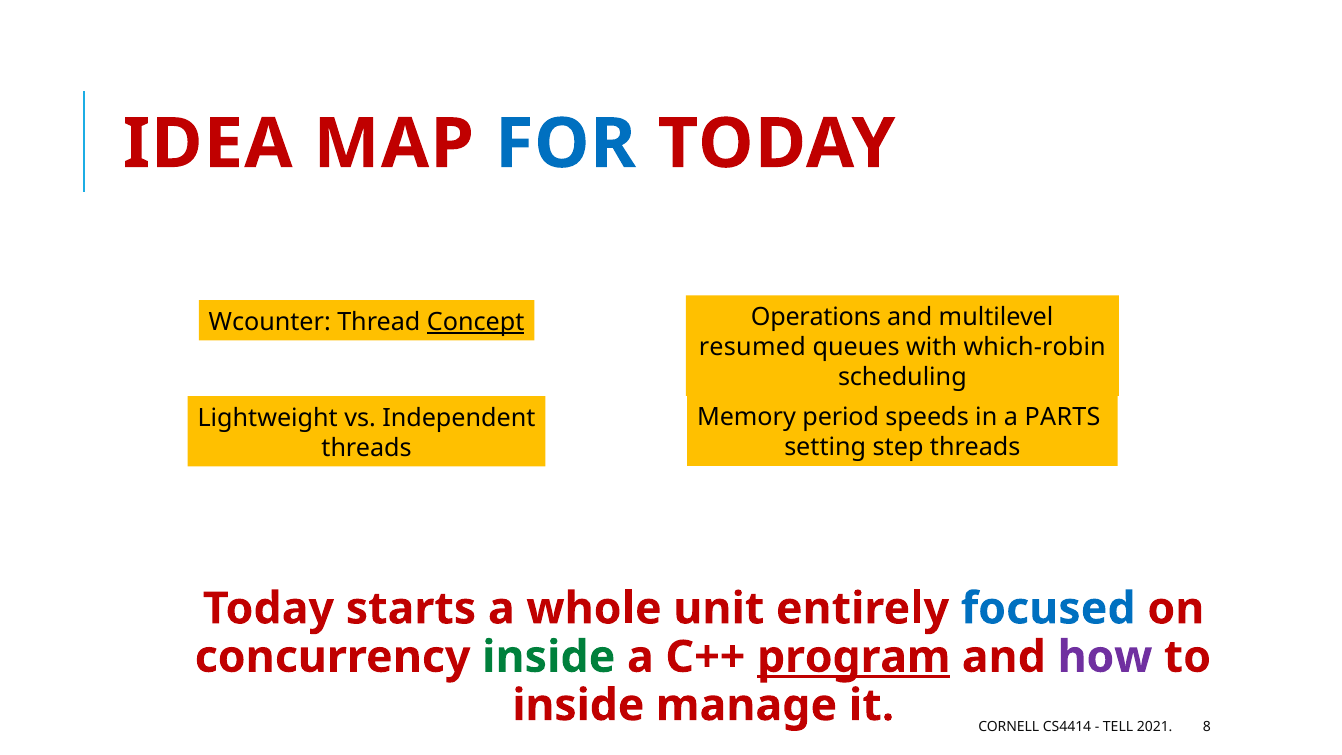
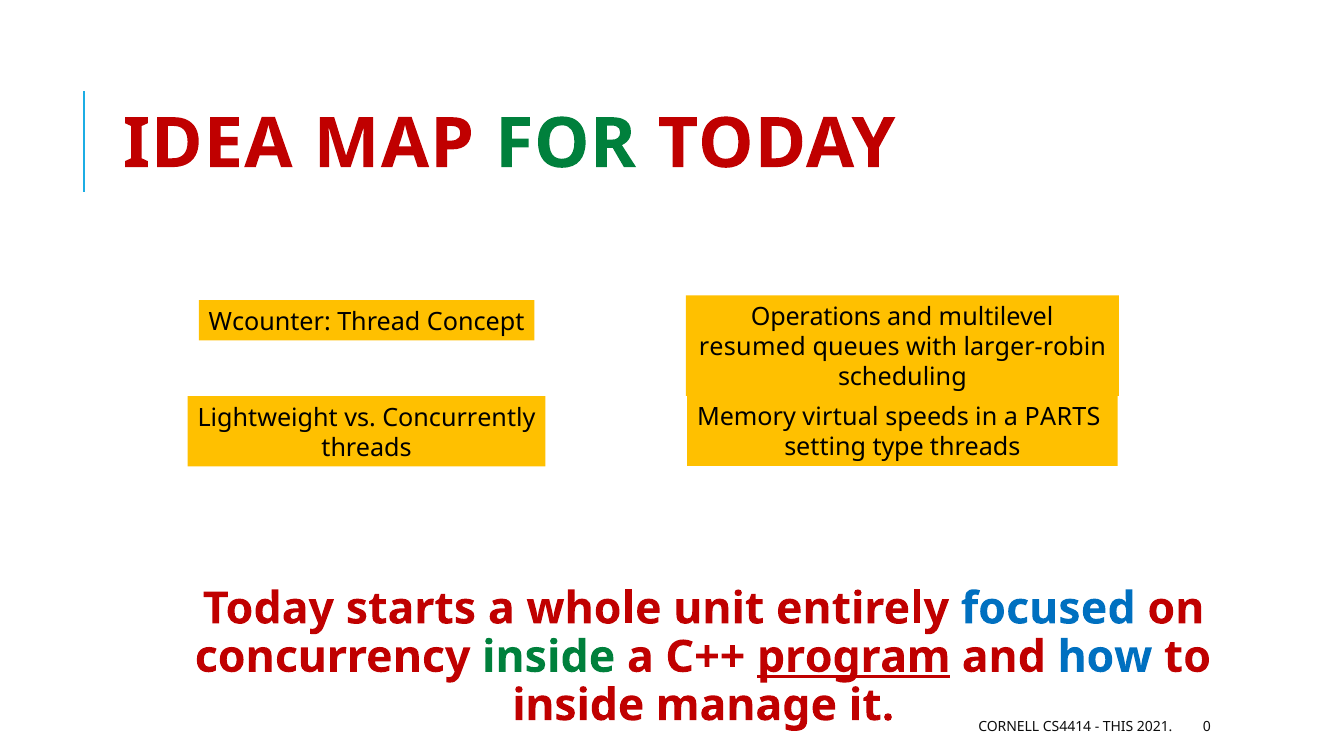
FOR colour: blue -> green (566, 144)
Concept underline: present -> none (476, 322)
which-robin: which-robin -> larger-robin (1035, 347)
period: period -> virtual (841, 417)
Independent: Independent -> Concurrently (459, 418)
step: step -> type (898, 448)
how colour: purple -> blue (1105, 657)
TELL: TELL -> THIS (1118, 727)
8: 8 -> 0 (1207, 727)
